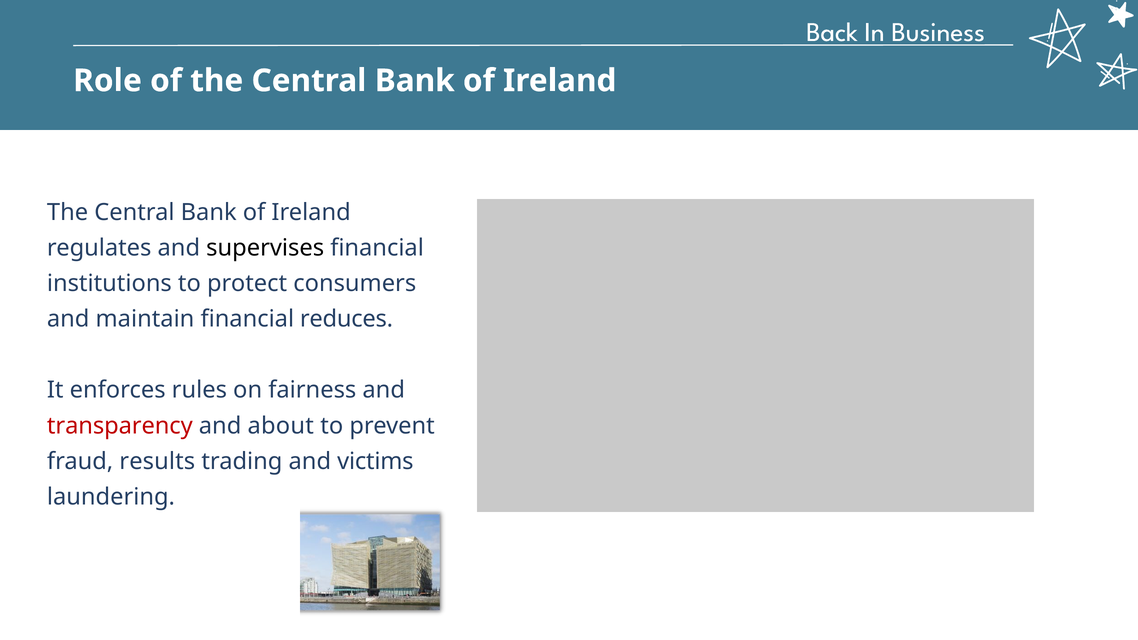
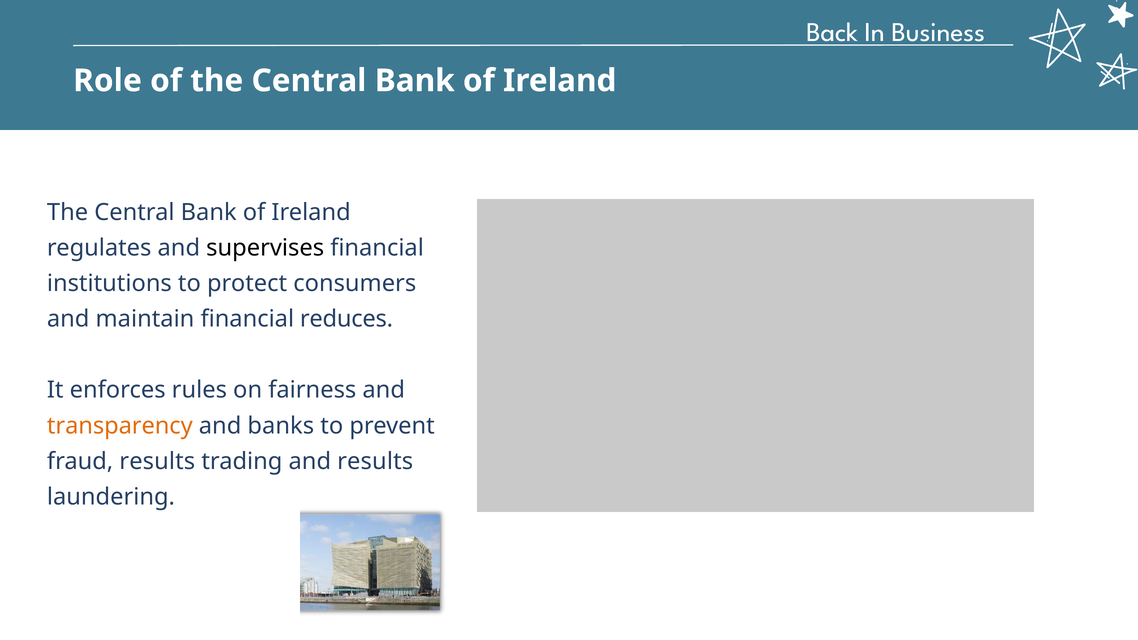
transparency colour: red -> orange (120, 426)
about: about -> banks (281, 426)
and victims: victims -> results (375, 461)
